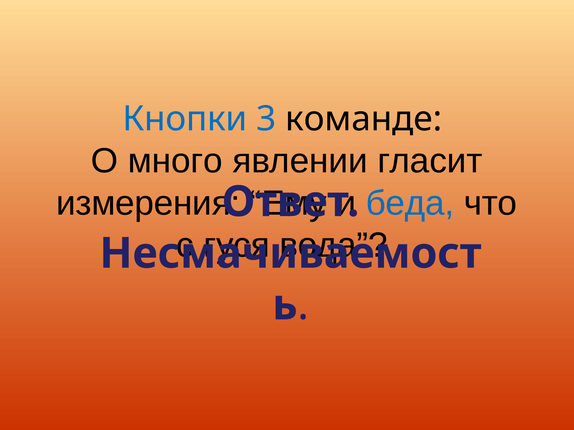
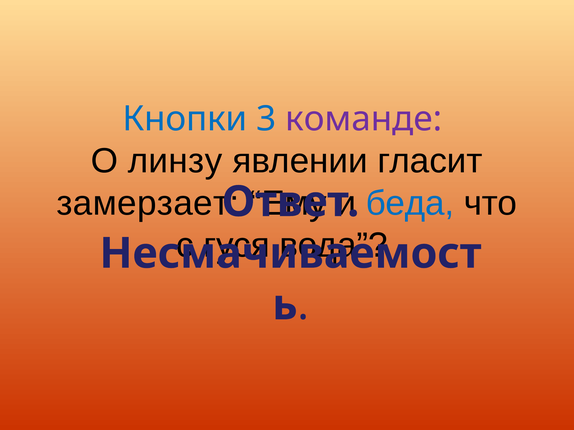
команде colour: black -> purple (364, 119)
много: много -> линзу (175, 161)
измерения: измерения -> замерзает (148, 203)
